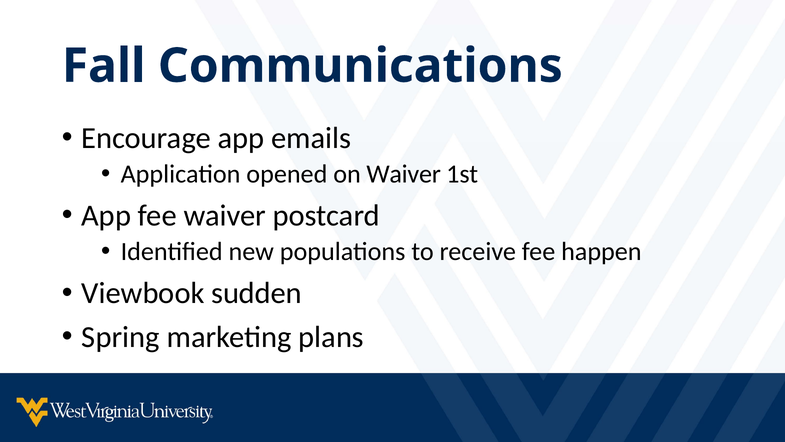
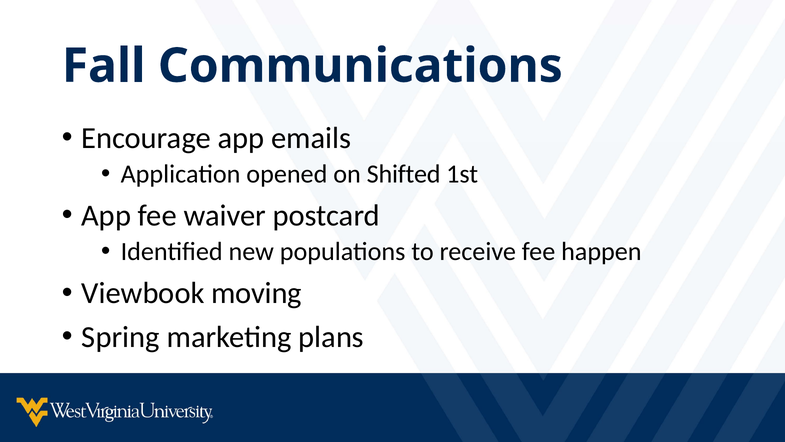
on Waiver: Waiver -> Shifted (404, 174)
sudden: sudden -> moving (257, 293)
